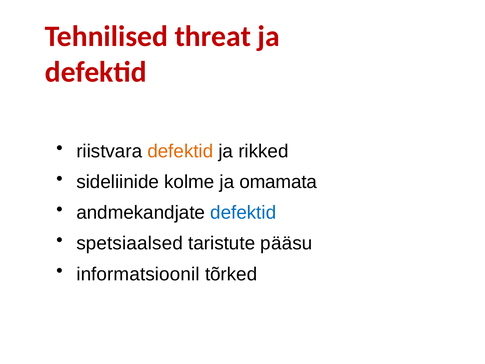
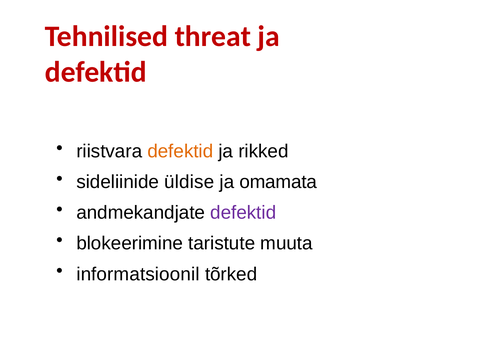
kolme: kolme -> üldise (189, 182)
defektid colour: blue -> purple (243, 213)
spetsiaalsed: spetsiaalsed -> blokeerimine (130, 243)
pääsu: pääsu -> muuta (286, 243)
